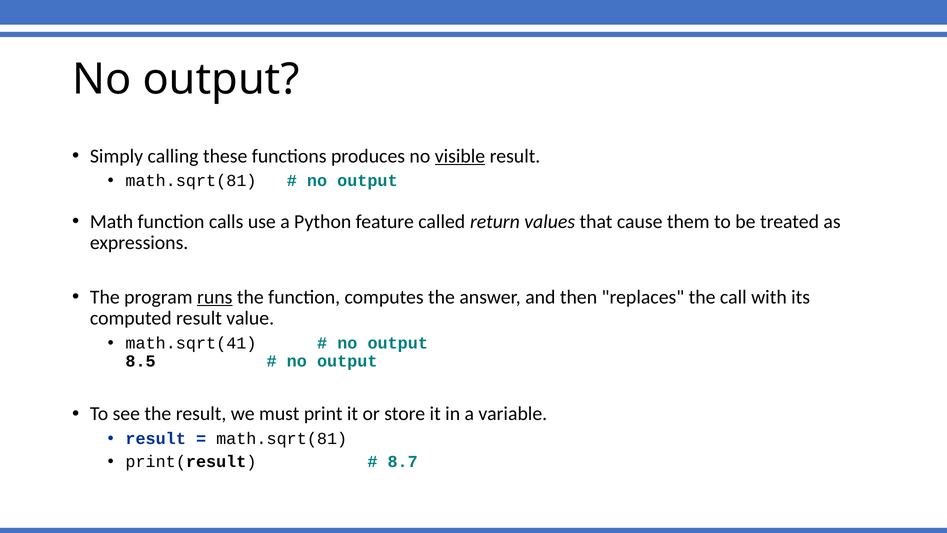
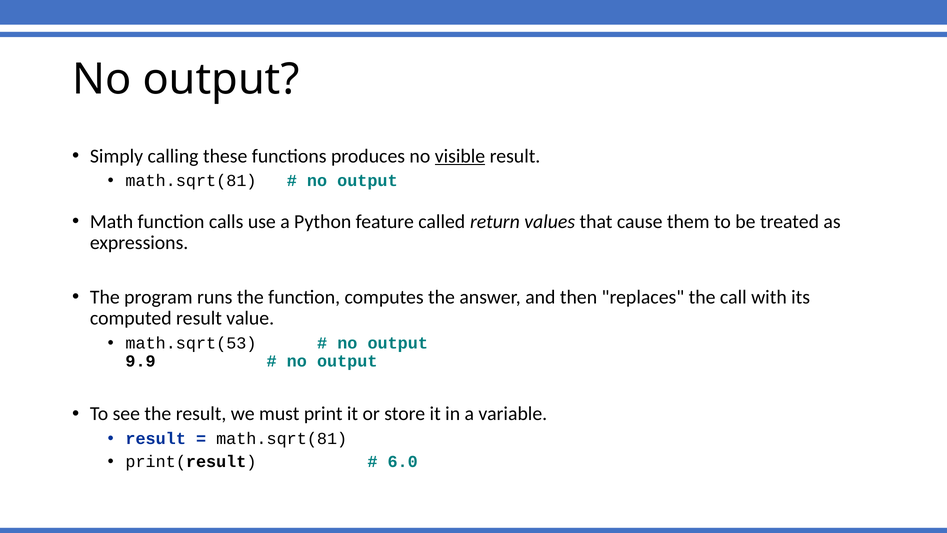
runs underline: present -> none (215, 297)
math.sqrt(41: math.sqrt(41 -> math.sqrt(53 (191, 343)
8.5: 8.5 -> 9.9 (141, 361)
8.7: 8.7 -> 6.0 (403, 461)
